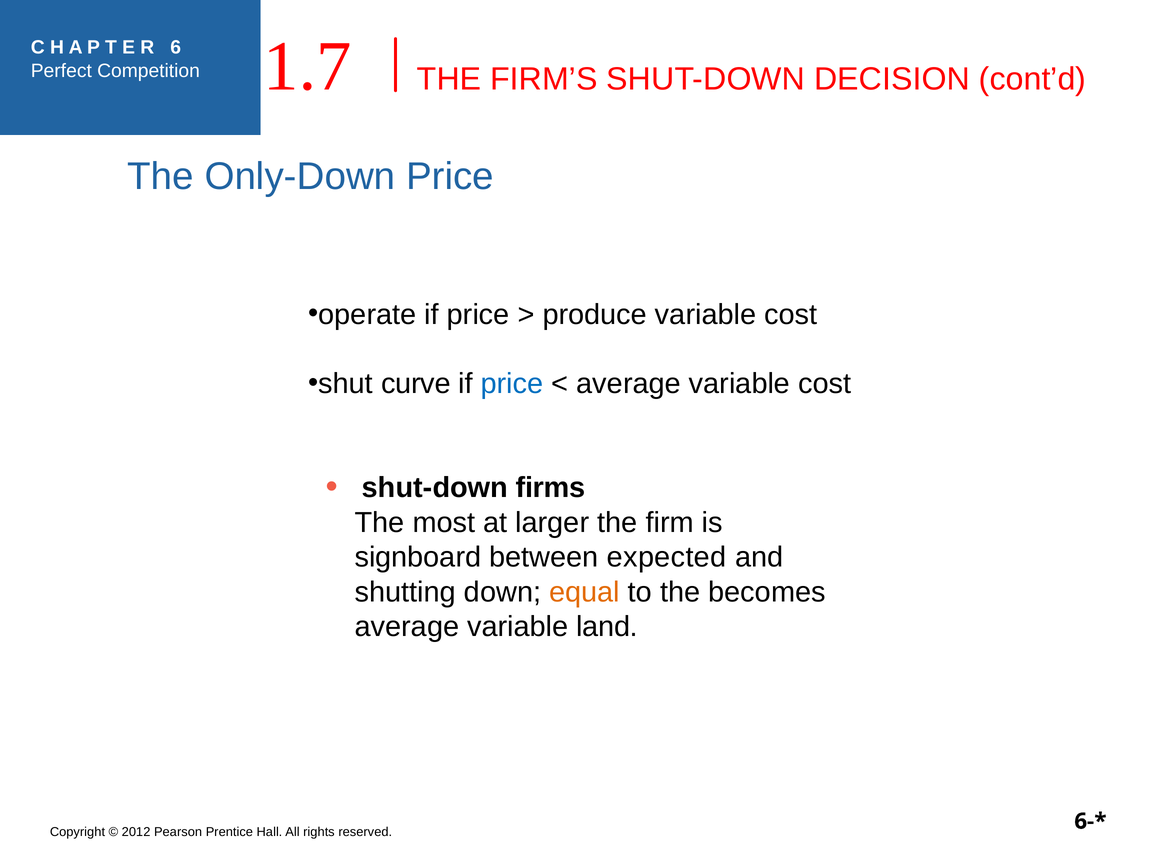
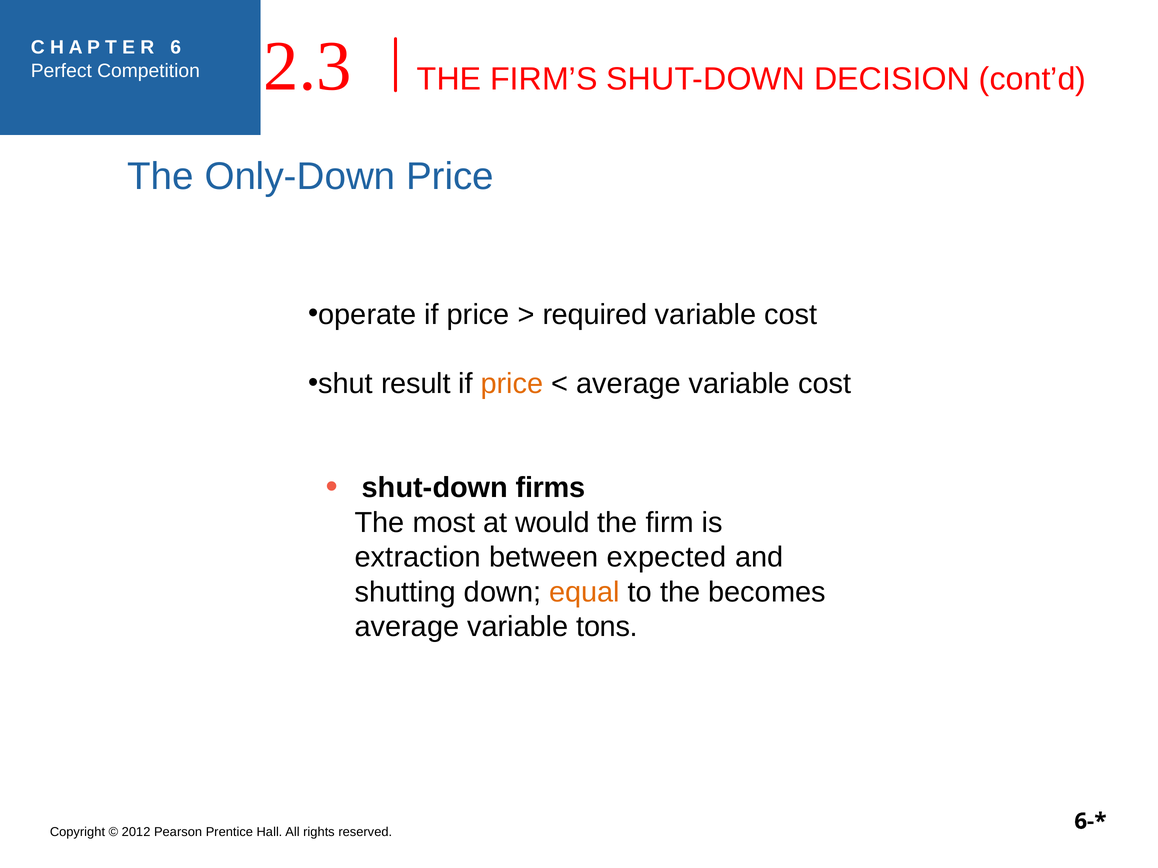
1.7: 1.7 -> 2.3 (307, 66)
produce: produce -> required (595, 315)
curve: curve -> result (416, 384)
price colour: blue -> orange (512, 384)
larger: larger -> would (552, 523)
signboard: signboard -> extraction (418, 558)
land: land -> tons (607, 627)
